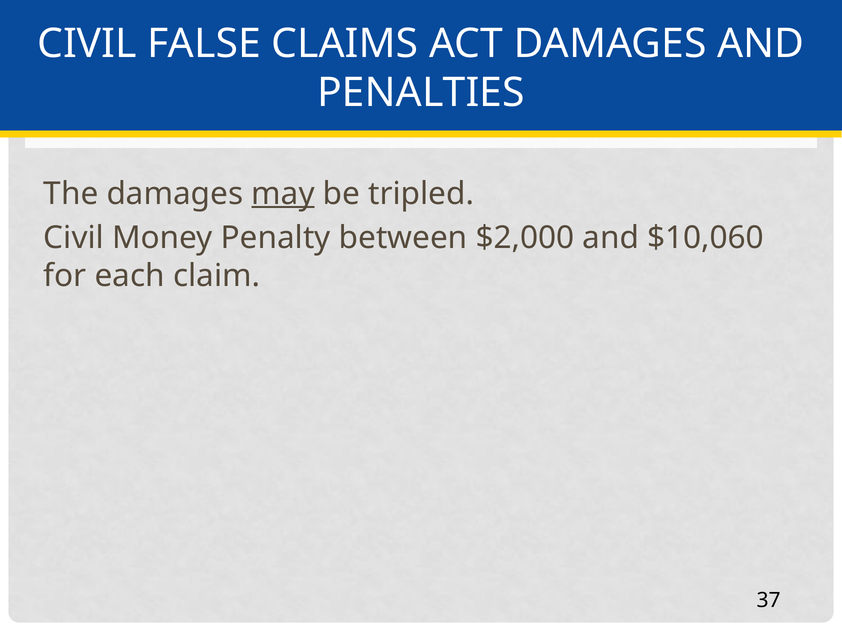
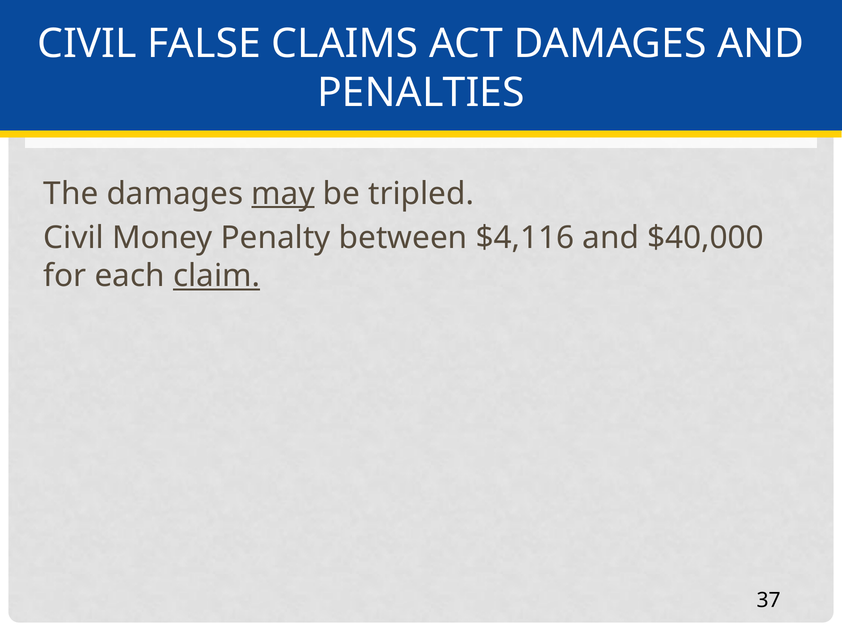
$2,000: $2,000 -> $4,116 (525, 238)
$10,060: $10,060 -> $40,000 (706, 238)
claim underline: none -> present (217, 276)
